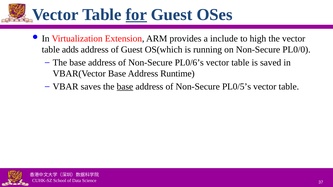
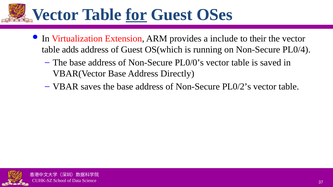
high: high -> their (258, 39)
PL0/0: PL0/0 -> PL0/4 (296, 50)
PL0/6’s: PL0/6’s -> PL0/0’s (189, 63)
Runtime: Runtime -> Directly (177, 74)
base underline: present -> none (125, 87)
PL0/5’s: PL0/5’s -> PL0/2’s (237, 87)
